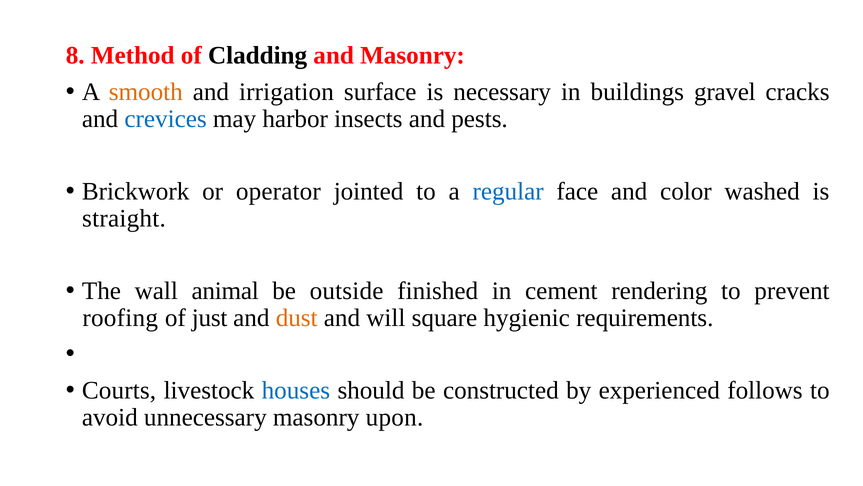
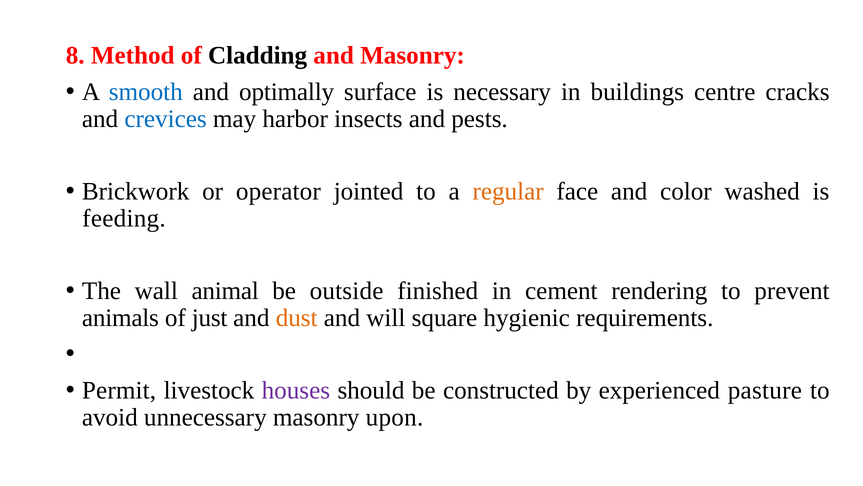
smooth colour: orange -> blue (146, 92)
irrigation: irrigation -> optimally (287, 92)
gravel: gravel -> centre (725, 92)
regular colour: blue -> orange (508, 191)
straight: straight -> feeding (124, 218)
roofing: roofing -> animals (120, 318)
Courts: Courts -> Permit (119, 390)
houses colour: blue -> purple (296, 390)
follows: follows -> pasture (765, 390)
